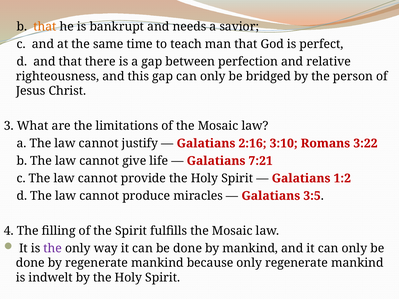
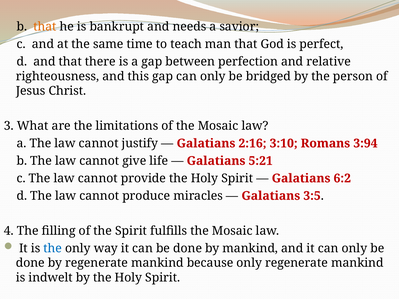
3:22: 3:22 -> 3:94 (365, 143)
7:21: 7:21 -> 5:21 (261, 161)
1:2: 1:2 -> 6:2 (342, 178)
the colour: purple -> blue (53, 248)
